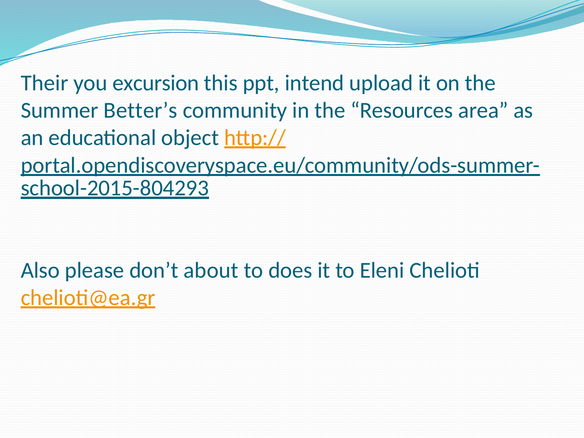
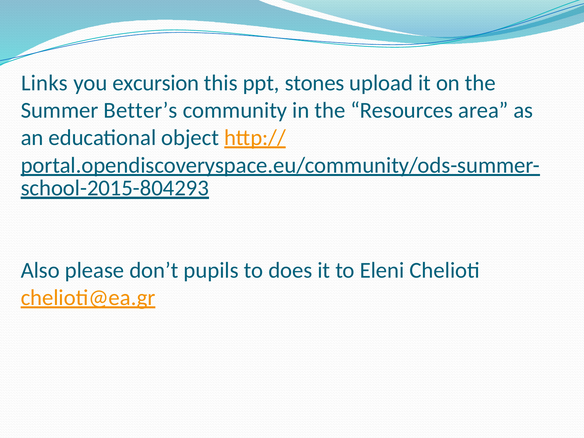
Their: Their -> Links (44, 83)
intend: intend -> stones (315, 83)
about: about -> pupils (211, 270)
